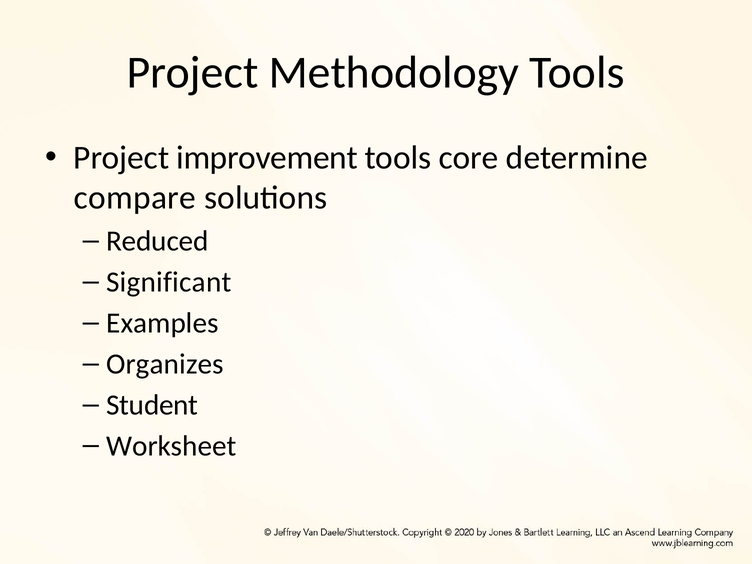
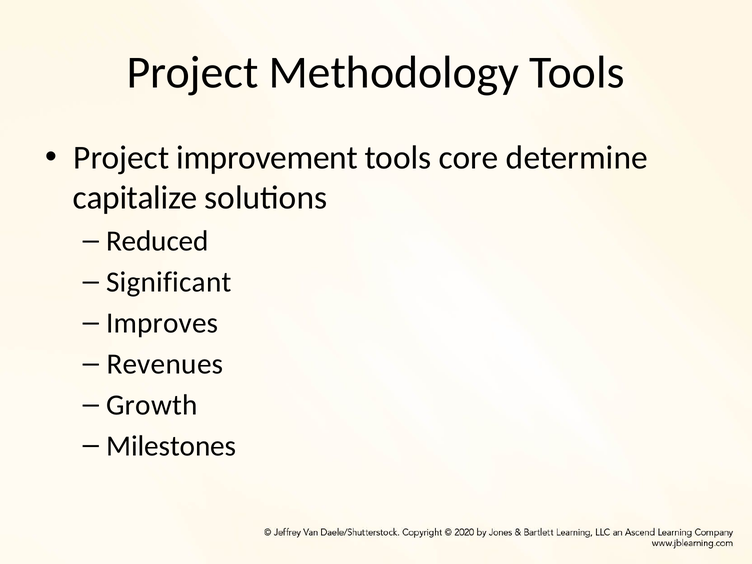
compare: compare -> capitalize (135, 198)
Examples: Examples -> Improves (162, 323)
Organizes: Organizes -> Revenues (165, 364)
Student: Student -> Growth (152, 405)
Worksheet: Worksheet -> Milestones (171, 446)
